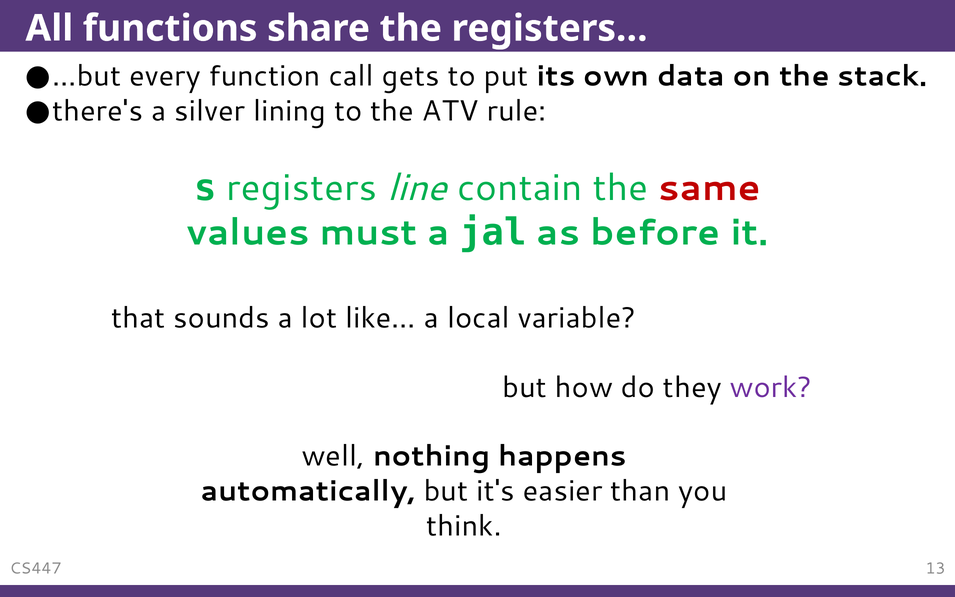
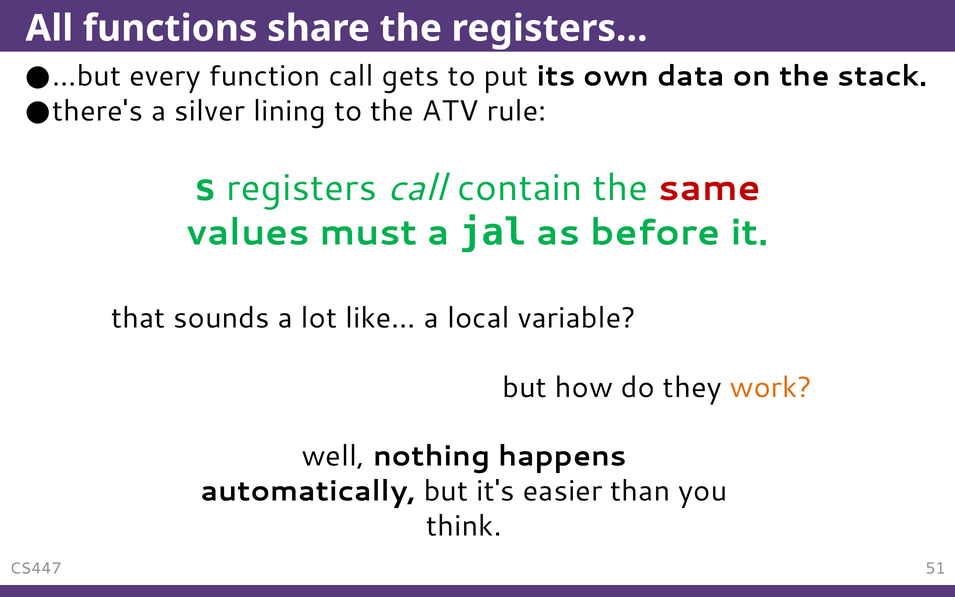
registers line: line -> call (417, 188)
work colour: purple -> orange (771, 388)
13: 13 -> 51 (935, 569)
